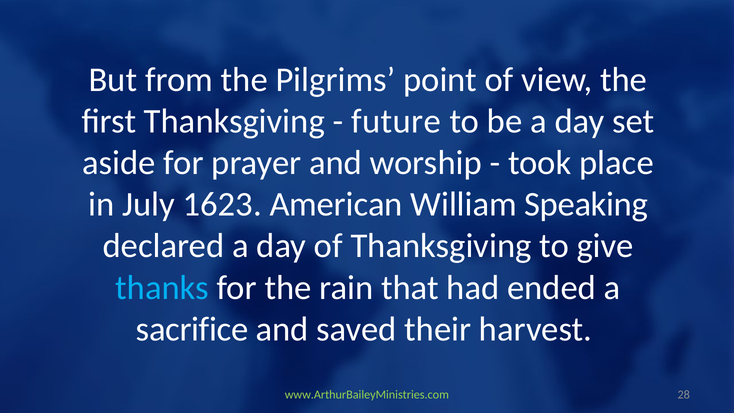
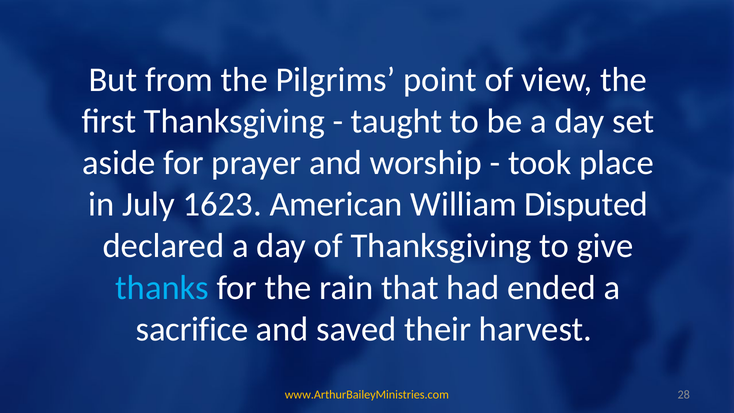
future: future -> taught (397, 121)
Speaking: Speaking -> Disputed (586, 204)
www.ArthurBaileyMinistries.com colour: light green -> yellow (367, 394)
